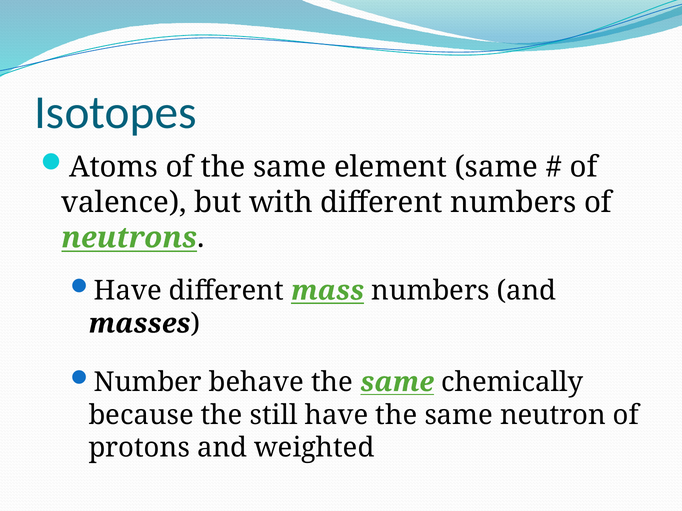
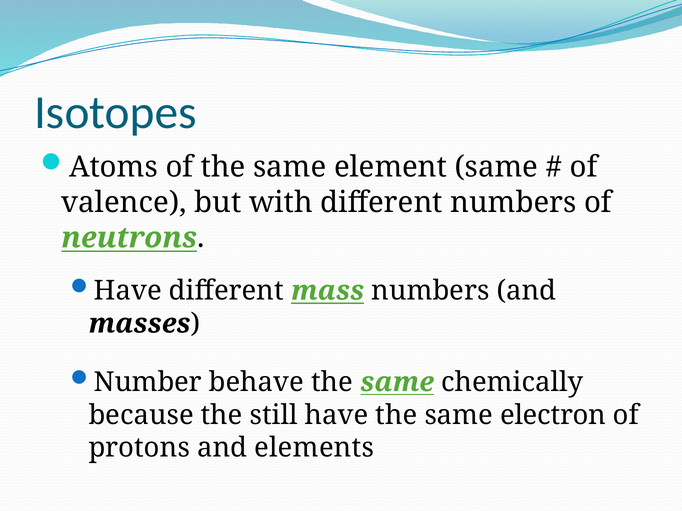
neutron: neutron -> electron (553, 415)
weighted: weighted -> elements (314, 448)
